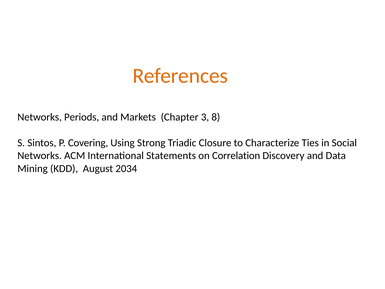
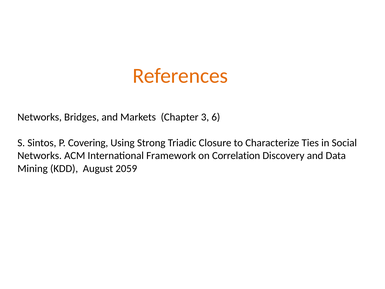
Periods: Periods -> Bridges (82, 117)
8: 8 -> 6 (216, 117)
Statements: Statements -> Framework (171, 156)
2034: 2034 -> 2059 (126, 168)
